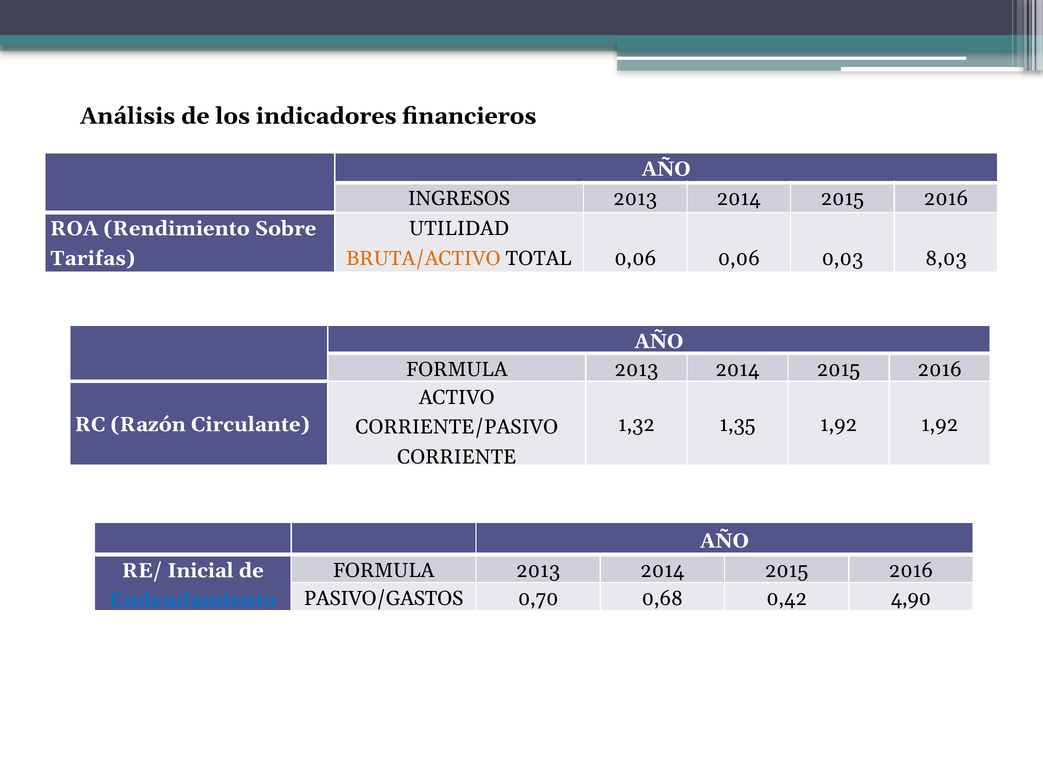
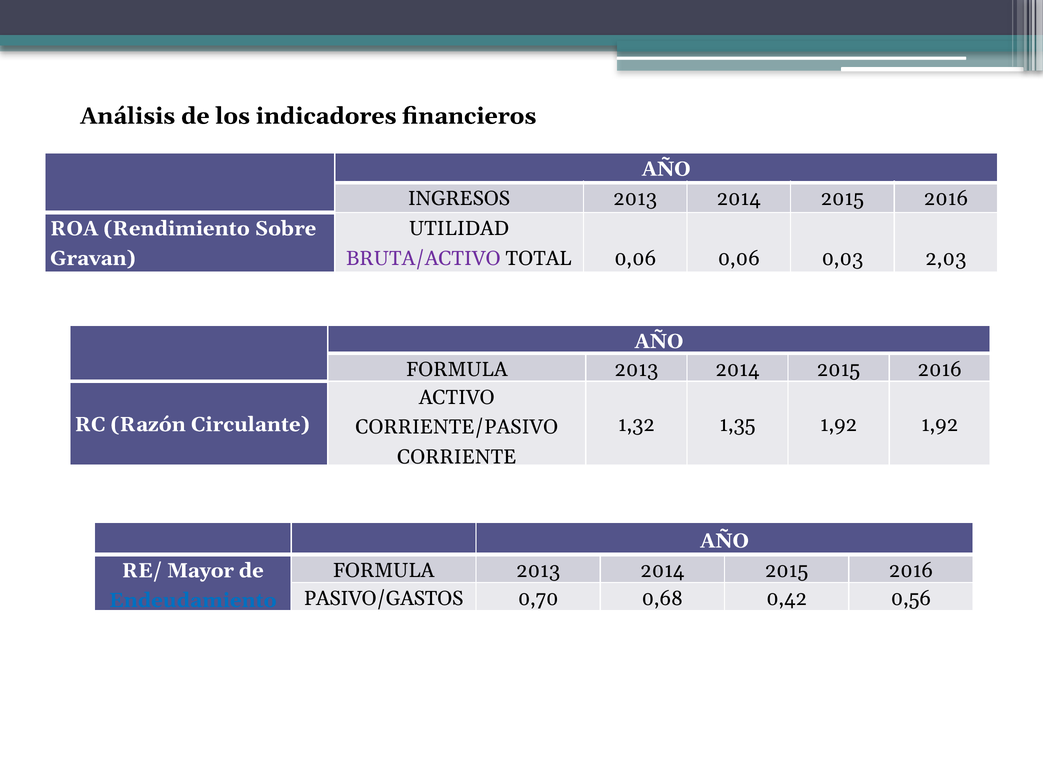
Tarifas: Tarifas -> Gravan (93, 258)
BRUTA/ACTIVO colour: orange -> purple (423, 258)
8,03: 8,03 -> 2,03 (946, 258)
Inicial: Inicial -> Mayor (201, 571)
4,90: 4,90 -> 0,56 (911, 599)
